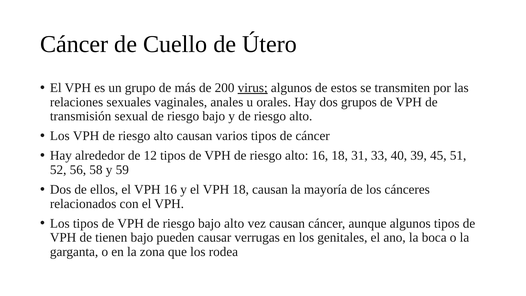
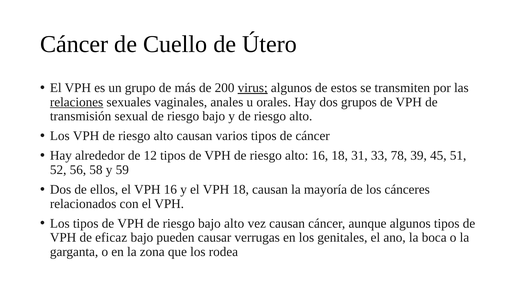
relaciones underline: none -> present (77, 102)
40: 40 -> 78 (399, 156)
tienen: tienen -> eficaz (111, 237)
